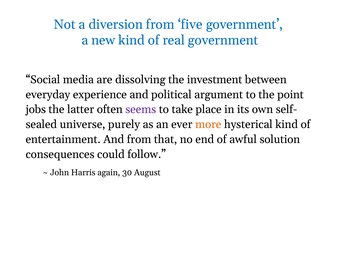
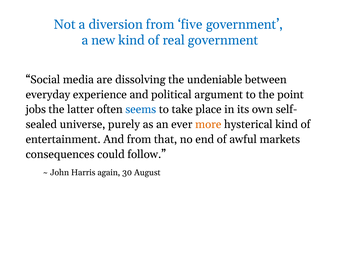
investment: investment -> undeniable (215, 80)
seems colour: purple -> blue (141, 109)
solution: solution -> markets (280, 139)
